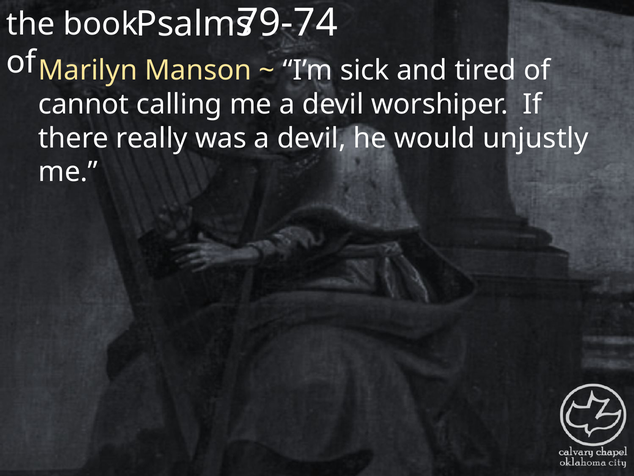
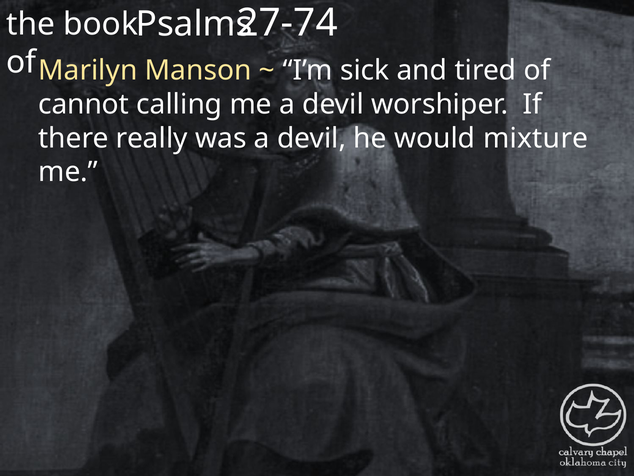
79-74: 79-74 -> 27-74 (287, 23)
unjustly: unjustly -> mixture (536, 138)
